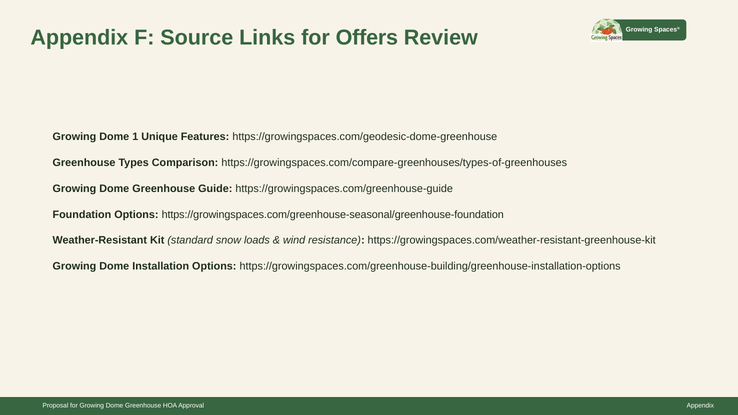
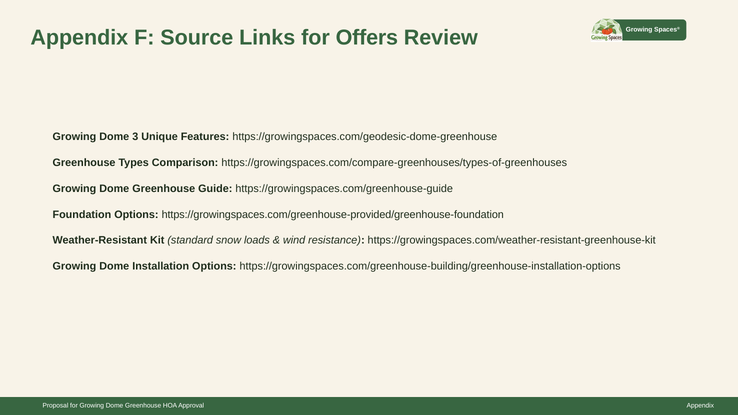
1: 1 -> 3 (135, 137)
https://growingspaces.com/greenhouse-seasonal/greenhouse-foundation: https://growingspaces.com/greenhouse-seasonal/greenhouse-foundation -> https://growingspaces.com/greenhouse-provided/greenhouse-foundation (333, 215)
